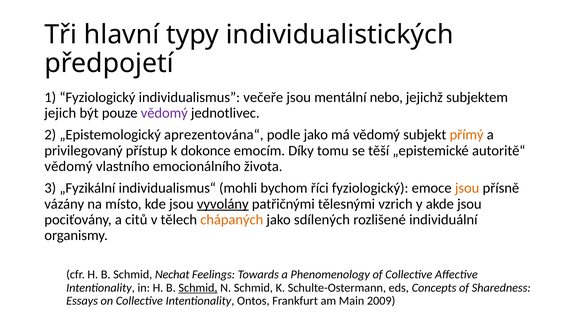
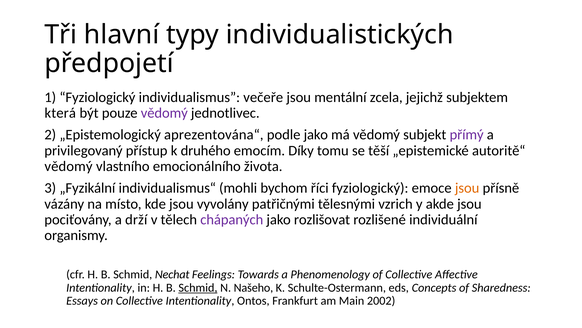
nebo: nebo -> zcela (386, 97)
jejich: jejich -> která (60, 113)
přímý colour: orange -> purple (467, 135)
dokonce: dokonce -> druhého (206, 150)
vyvolány underline: present -> none (223, 203)
citů: citů -> drží (136, 219)
chápaných colour: orange -> purple (232, 219)
sdílených: sdílených -> rozlišovat (322, 219)
N Schmid: Schmid -> Našeho (253, 287)
2009: 2009 -> 2002 (381, 300)
